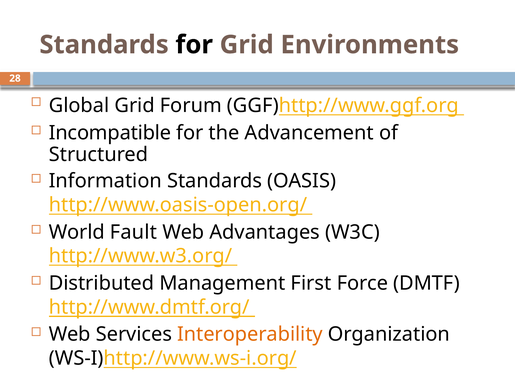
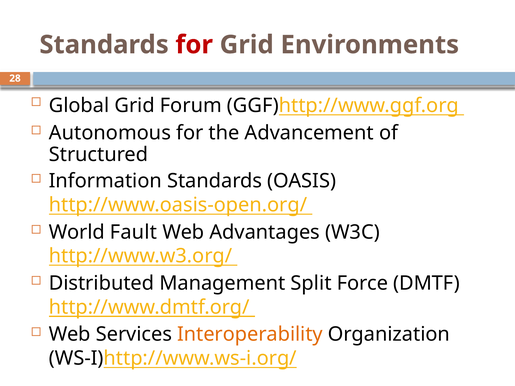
for colour: black -> red (194, 45)
Incompatible: Incompatible -> Autonomous (110, 133)
First: First -> Split (311, 283)
